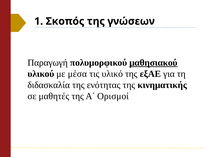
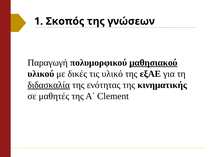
μέσα: μέσα -> δικές (77, 74)
διδασκαλία underline: none -> present (49, 85)
Ορισμοί: Ορισμοί -> Clement (113, 96)
